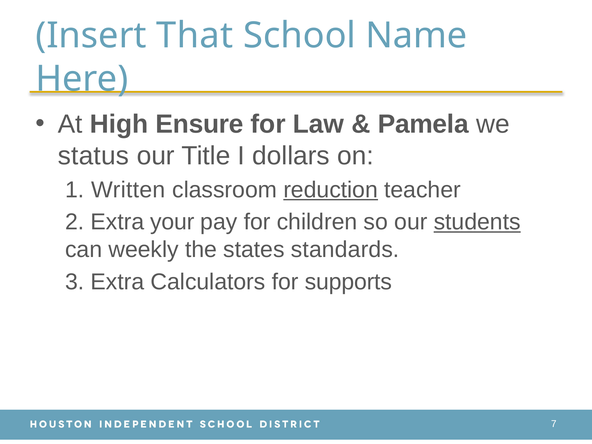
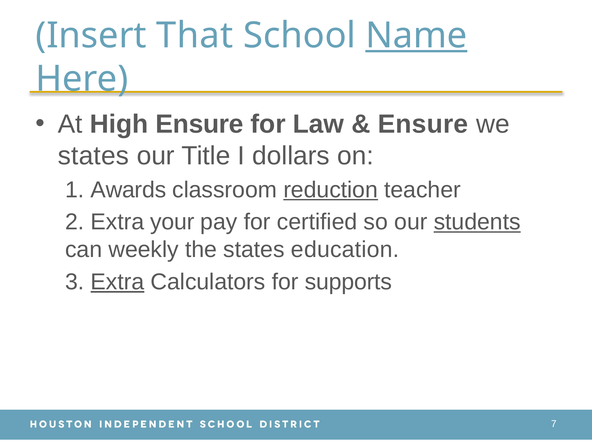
Name underline: none -> present (416, 36)
Pamela: Pamela -> Ensure (423, 124)
status: status -> states (93, 156)
Written: Written -> Awards (128, 190)
children: children -> certified (317, 222)
standards: standards -> education (345, 250)
Extra underline: none -> present (117, 282)
